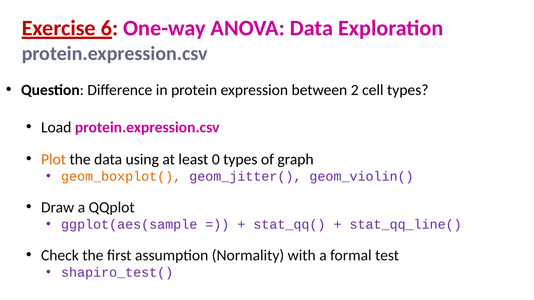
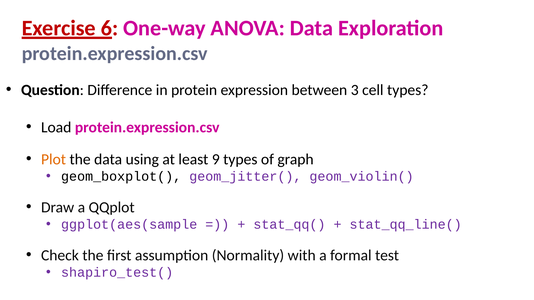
2: 2 -> 3 (355, 90)
0: 0 -> 9 (216, 159)
geom_boxplot( colour: orange -> black (121, 177)
